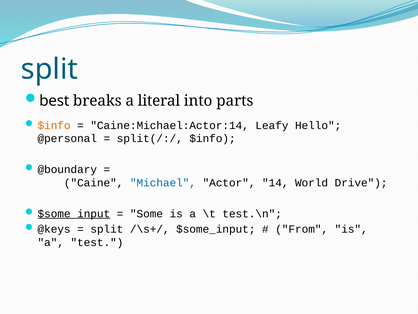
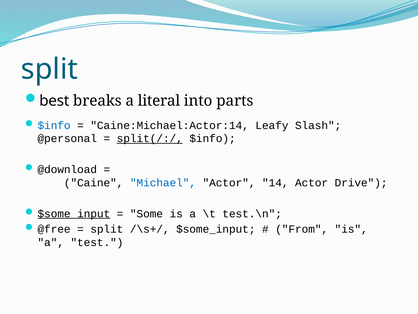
$info colour: orange -> blue (54, 125)
Hello: Hello -> Slash (318, 125)
split(/:/ underline: none -> present (150, 138)
@boundary: @boundary -> @download (67, 169)
14 World: World -> Actor (312, 183)
@keys: @keys -> @free (54, 229)
